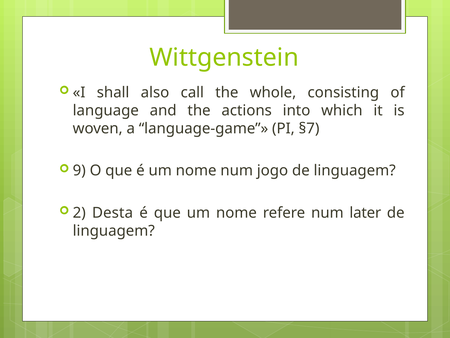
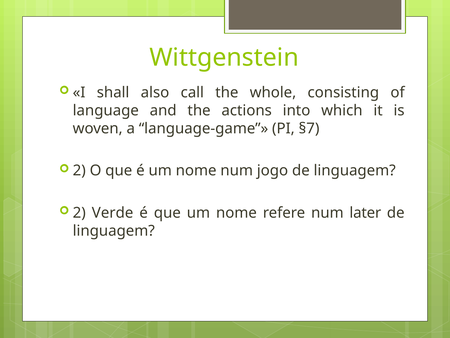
9: 9 -> 2 (79, 170)
Desta: Desta -> Verde (113, 212)
